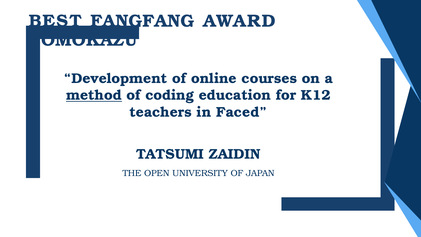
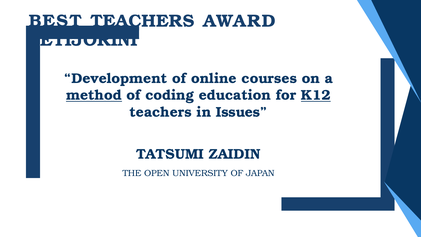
BEST FANGFANG: FANGFANG -> TEACHERS (142, 21)
TOMOKAZU: TOMOKAZU -> SETIJORINI (83, 40)
K12 underline: none -> present (316, 95)
Faced: Faced -> Issues (242, 112)
